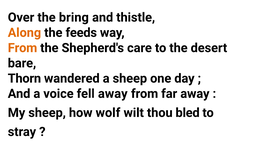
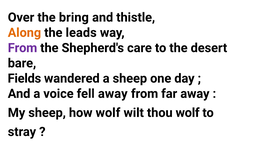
feeds: feeds -> leads (81, 33)
From colour: orange -> purple (23, 48)
Thorn: Thorn -> Fields (24, 78)
thou bled: bled -> wolf (188, 112)
